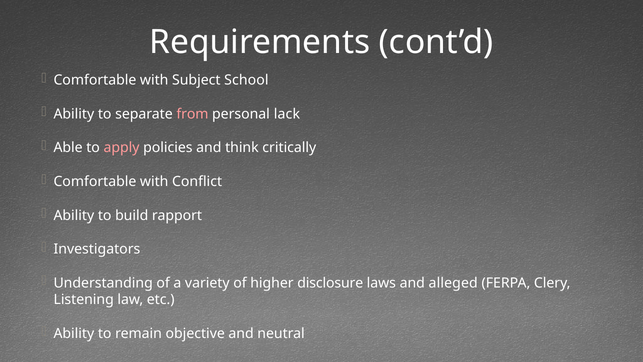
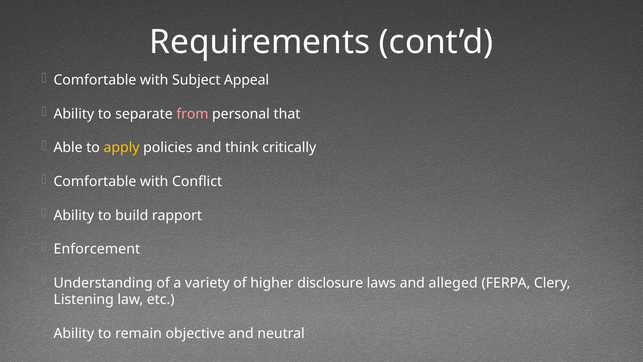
School: School -> Appeal (247, 80)
lack: lack -> that (287, 114)
apply colour: pink -> yellow (122, 148)
Investigators: Investigators -> Enforcement (97, 249)
